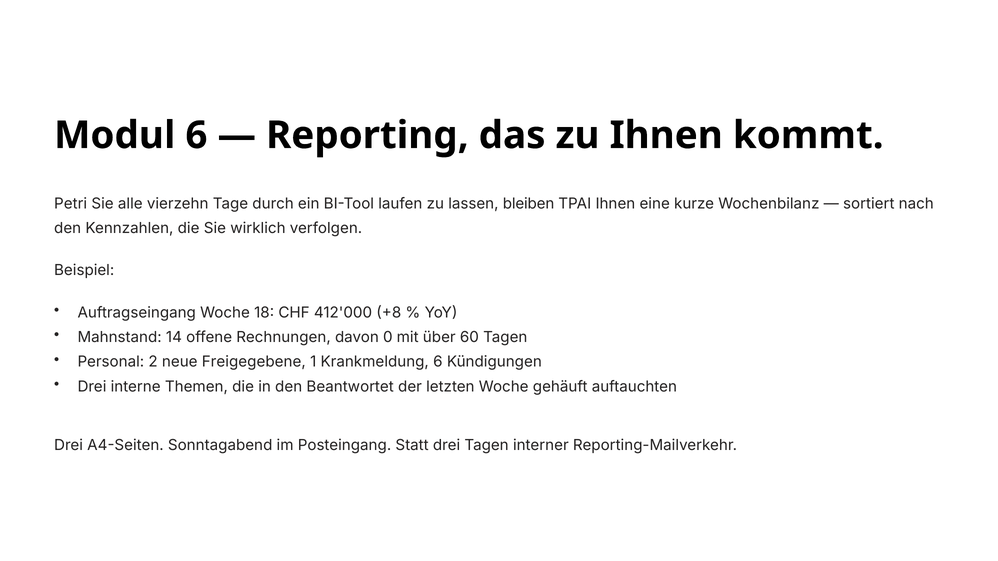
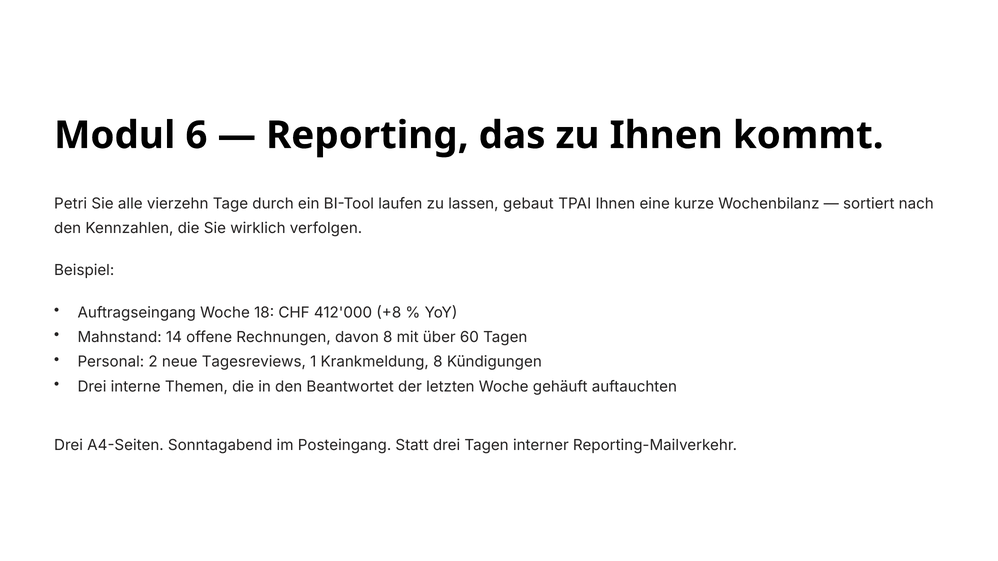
bleiben: bleiben -> gebaut (528, 204)
davon 0: 0 -> 8 (388, 337)
Freigegebene: Freigegebene -> Tagesreviews (254, 362)
Krankmeldung 6: 6 -> 8 (438, 362)
